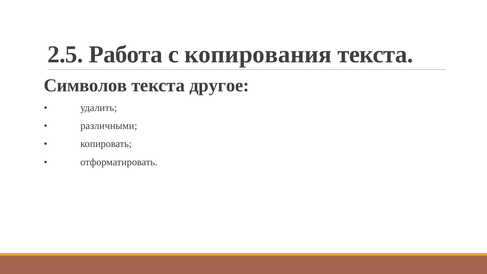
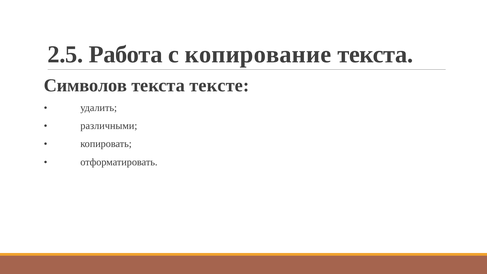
копирования: копирования -> копирование (258, 55)
другое: другое -> тексте (219, 85)
